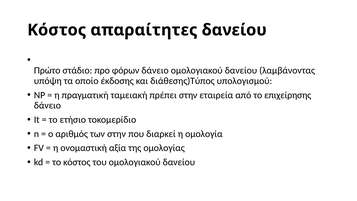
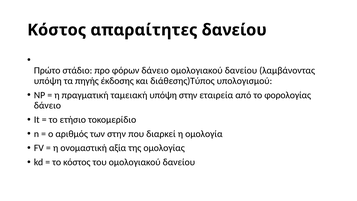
οποίο: οποίο -> πηγής (87, 81)
ταμειακή πρέπει: πρέπει -> υπόψη (163, 95)
επιχείρησης: επιχείρησης -> φορολογίας (288, 95)
